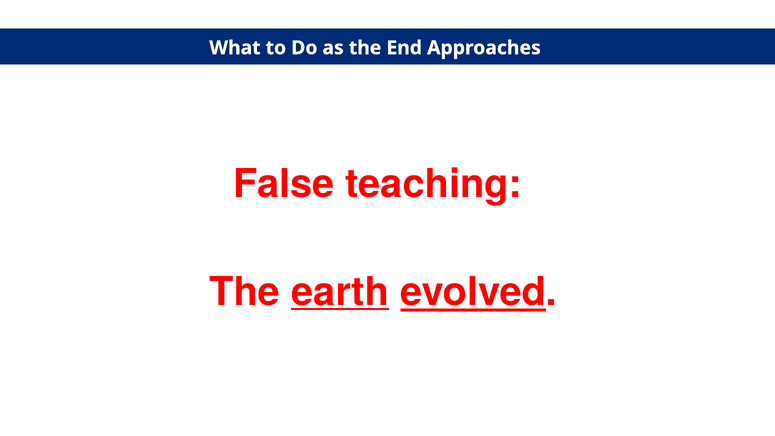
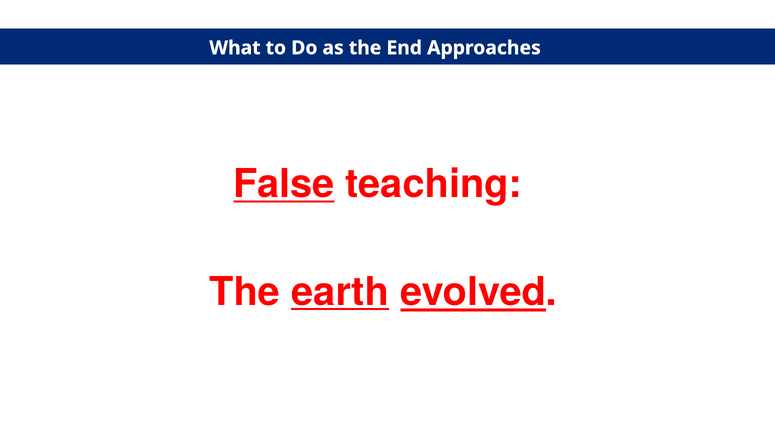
False underline: none -> present (284, 184)
